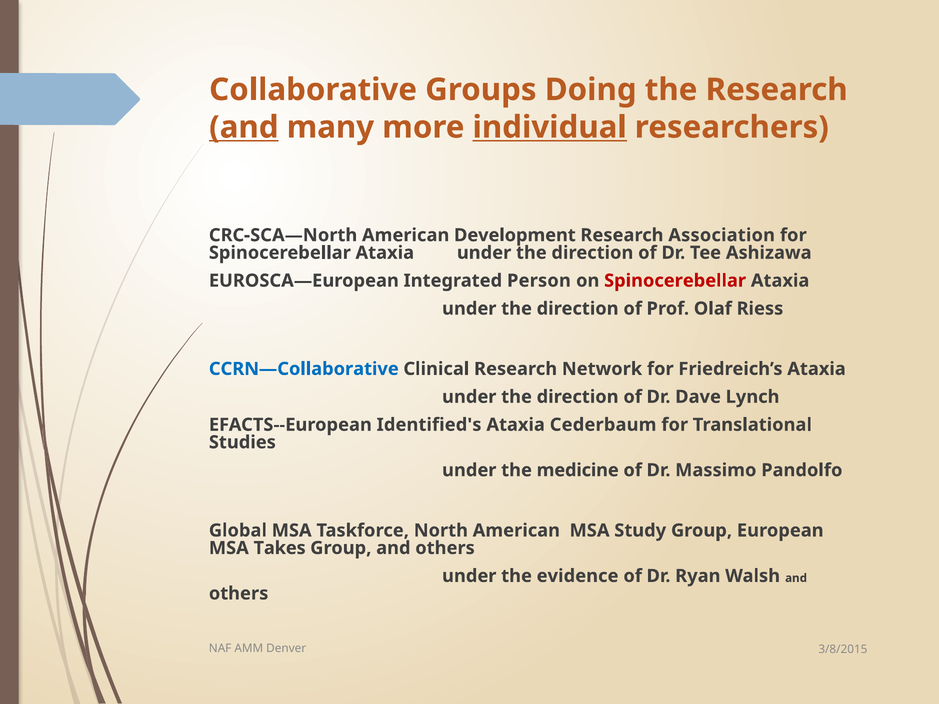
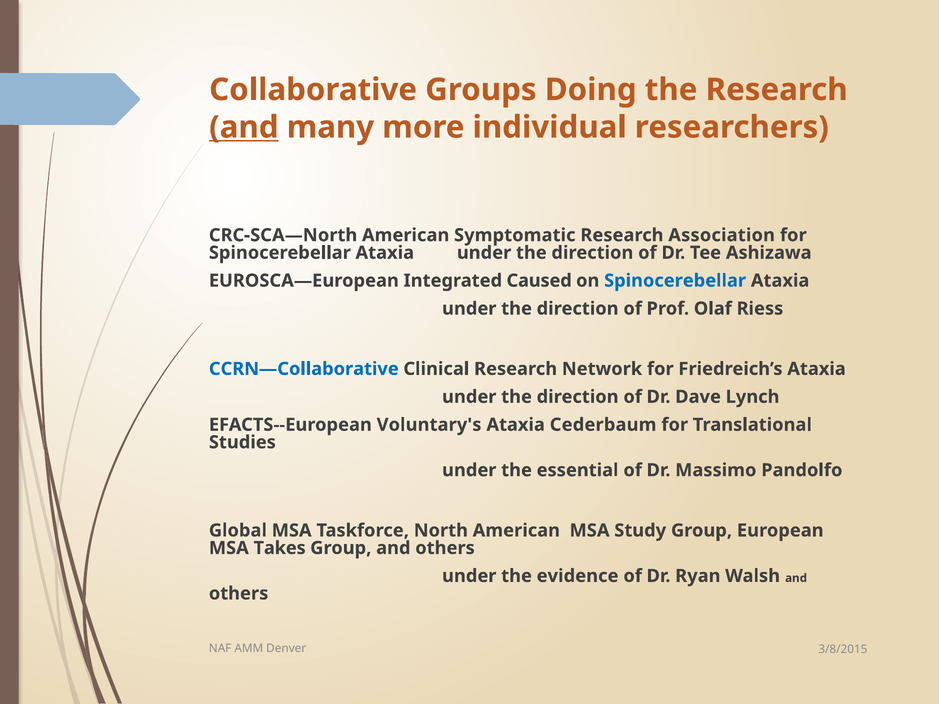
individual underline: present -> none (550, 127)
Development: Development -> Symptomatic (515, 235)
Person: Person -> Caused (539, 281)
Spinocerebellar colour: red -> blue (675, 281)
Identified's: Identified's -> Voluntary's (429, 425)
medicine: medicine -> essential (578, 470)
